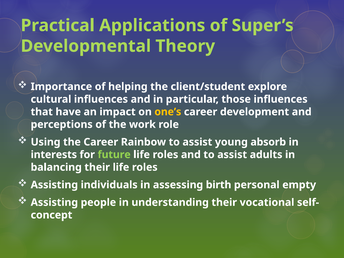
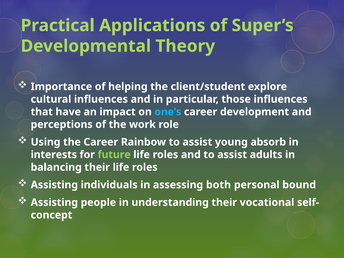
one’s colour: yellow -> light blue (168, 112)
birth: birth -> both (219, 185)
empty: empty -> bound (299, 185)
